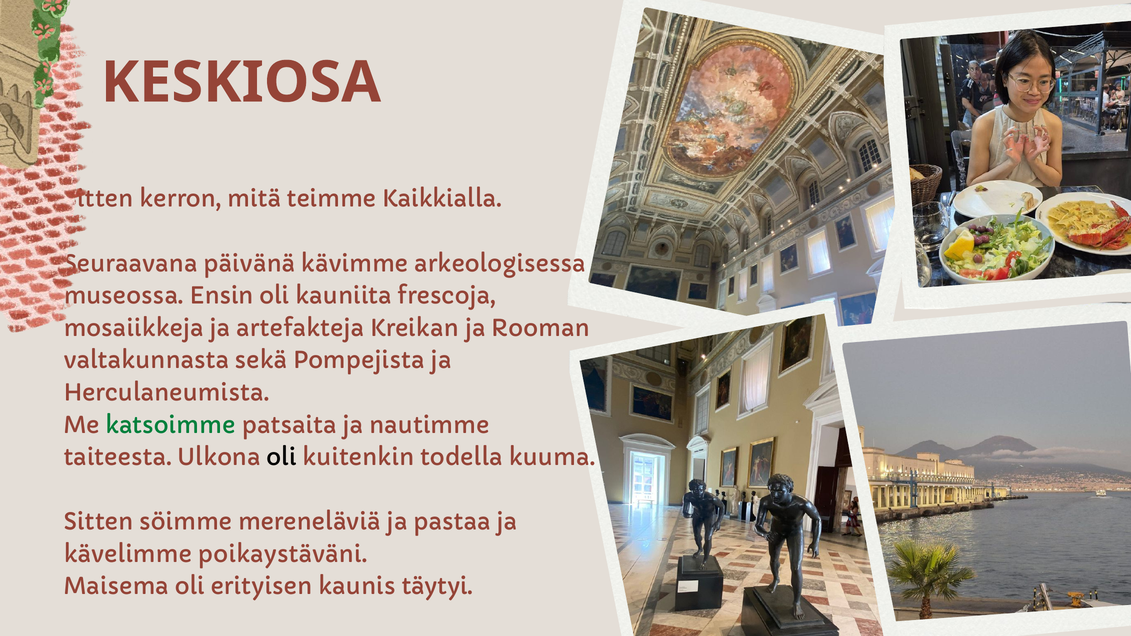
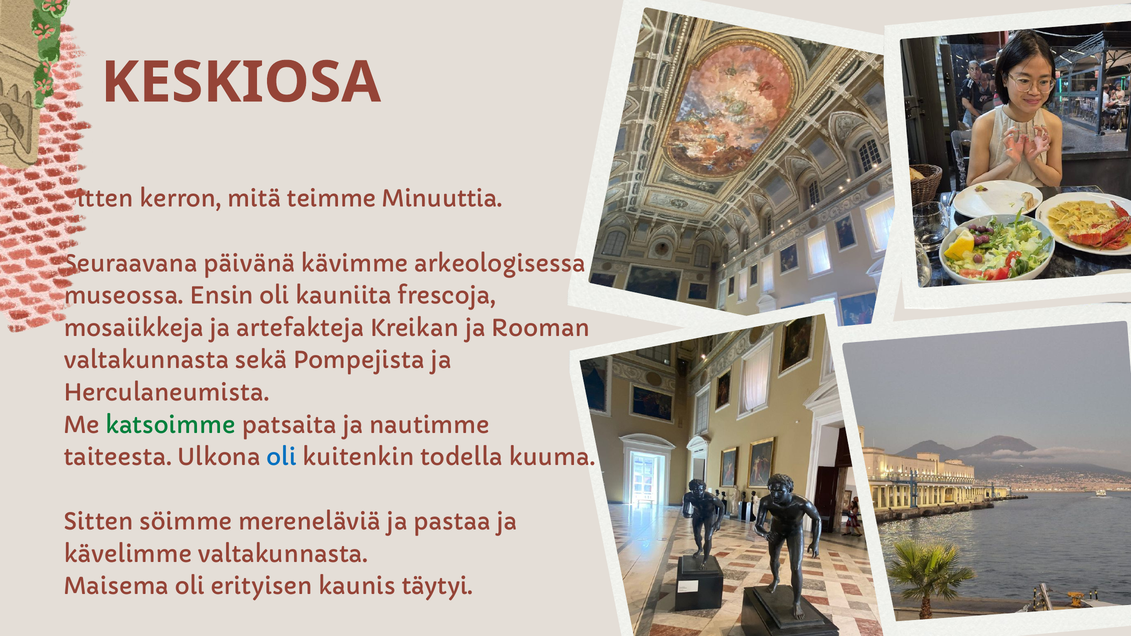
Kaikkialla: Kaikkialla -> Minuuttia (442, 199)
oli colour: black -> blue (281, 458)
kävelimme poikaystäväni: poikaystäväni -> valtakunnasta (283, 555)
